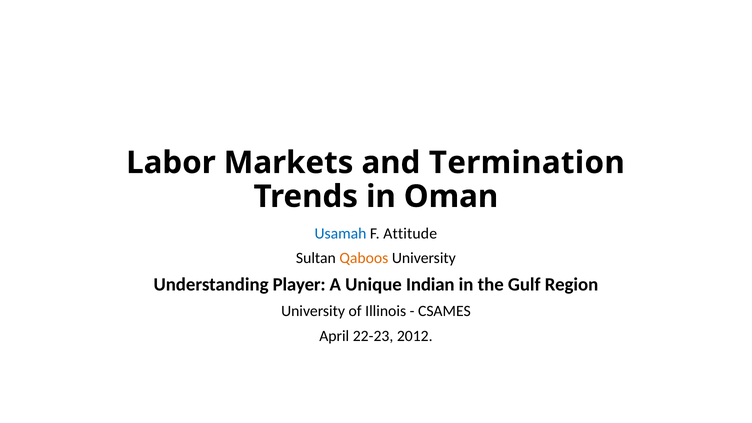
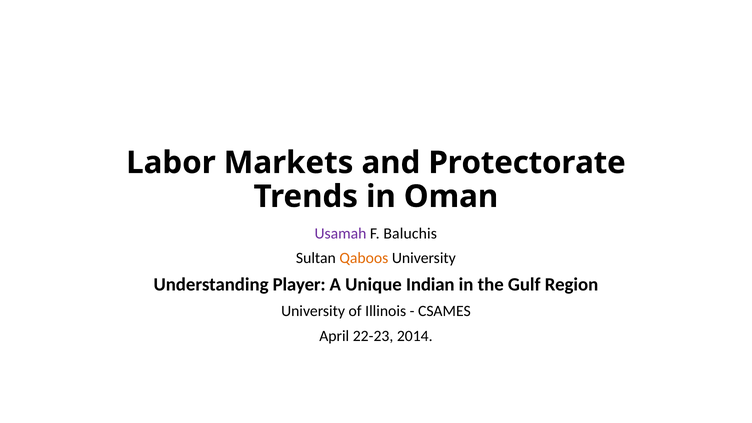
Termination: Termination -> Protectorate (527, 163)
Usamah colour: blue -> purple (340, 233)
Attitude: Attitude -> Baluchis (410, 233)
2012: 2012 -> 2014 (415, 336)
